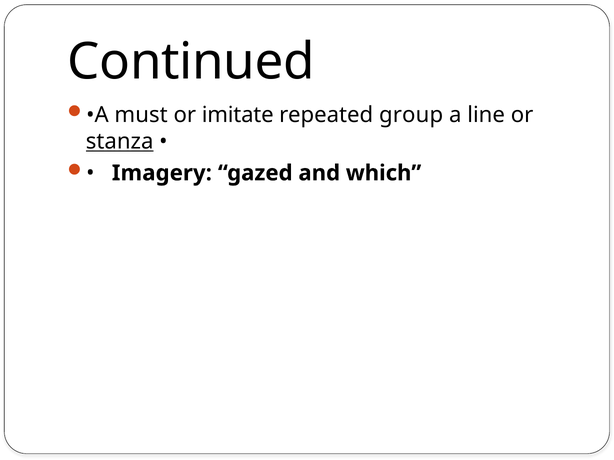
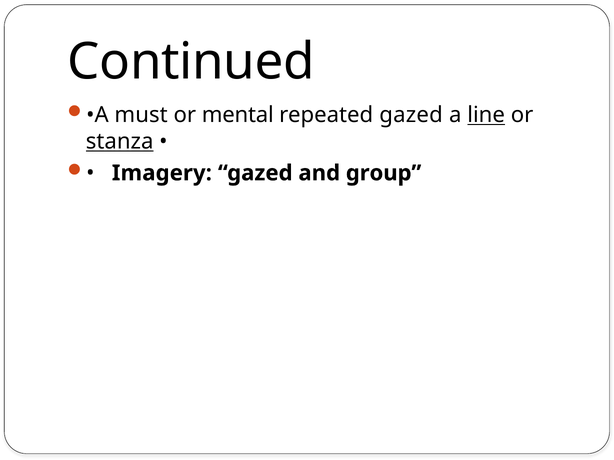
imitate: imitate -> mental (238, 115)
repeated group: group -> gazed (411, 115)
line underline: none -> present (486, 115)
which: which -> group (384, 173)
